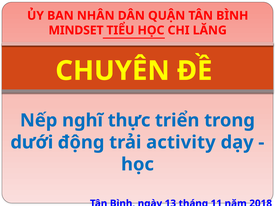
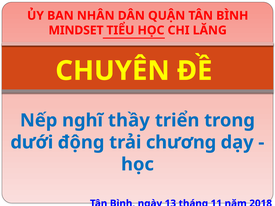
thực: thực -> thầy (129, 121)
activity: activity -> chương (181, 143)
